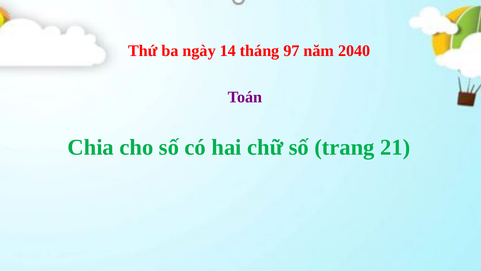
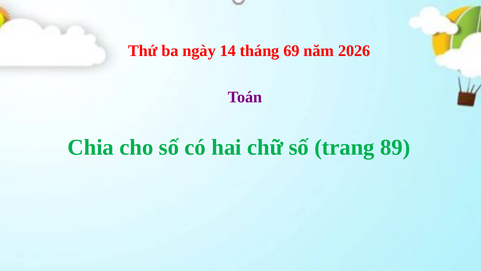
97: 97 -> 69 (292, 51)
2040: 2040 -> 2026 (354, 51)
21: 21 -> 89 (395, 147)
